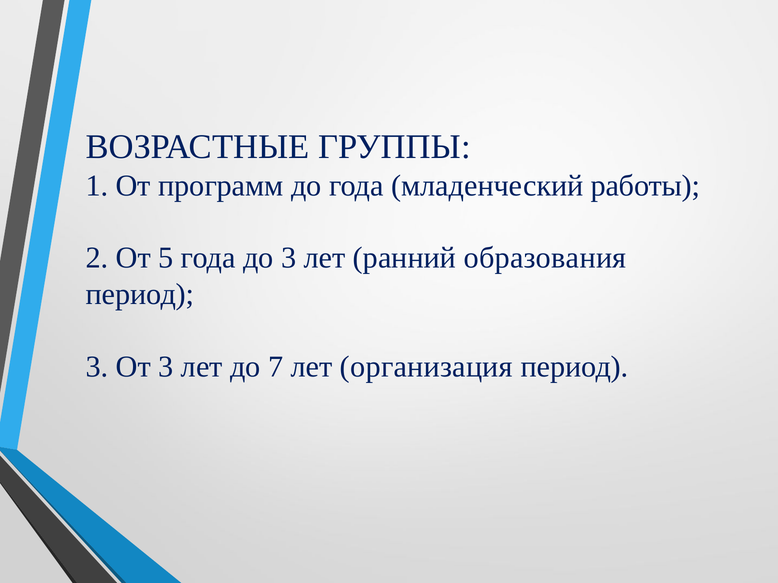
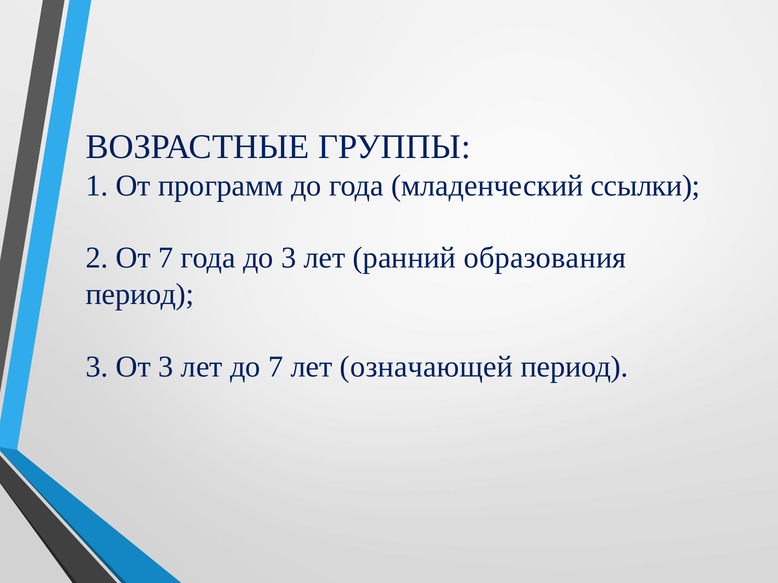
работы: работы -> ссылки (646, 186)
От 5: 5 -> 7 (166, 258)
организация: организация -> означающей (426, 367)
